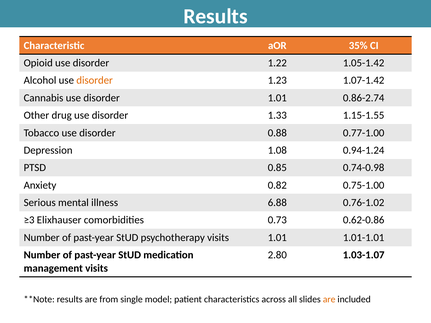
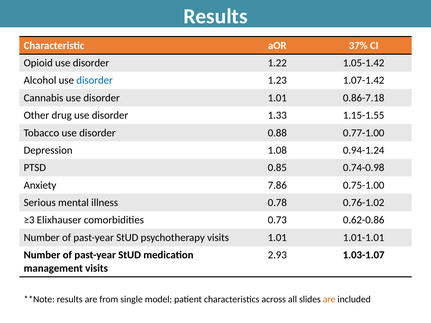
35%: 35% -> 37% (358, 46)
disorder colour: orange -> blue (95, 80)
0.86-2.74: 0.86-2.74 -> 0.86-7.18 (364, 98)
0.82: 0.82 -> 7.86 (277, 185)
6.88: 6.88 -> 0.78 (277, 203)
2.80: 2.80 -> 2.93 (277, 255)
